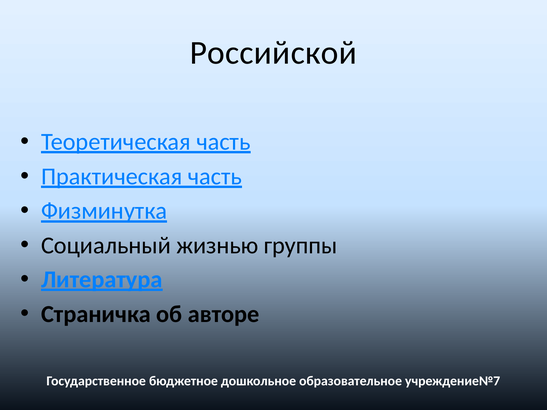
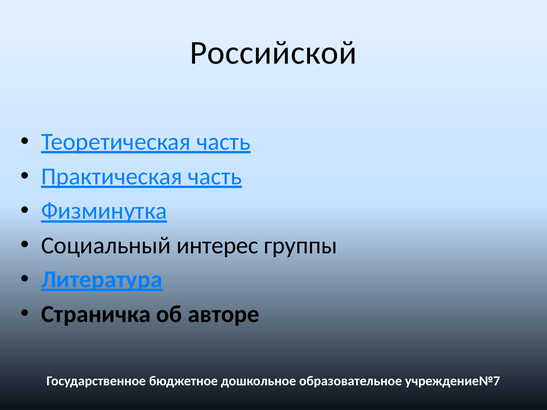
жизнью: жизнью -> интерес (217, 246)
